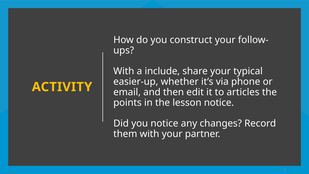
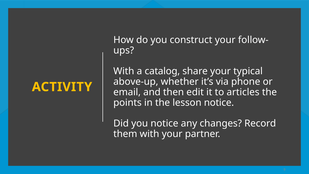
include: include -> catalog (162, 71)
easier-up: easier-up -> above-up (136, 82)
